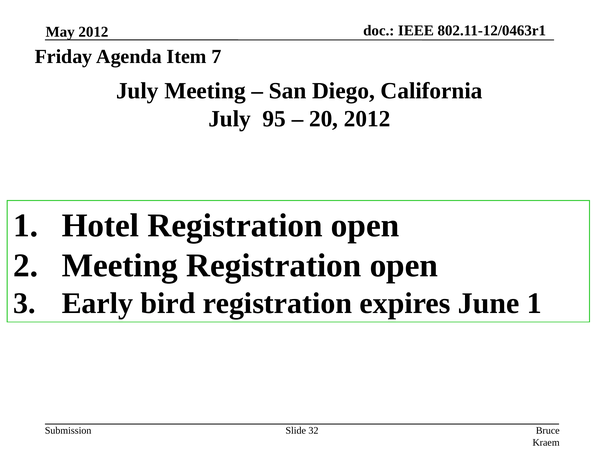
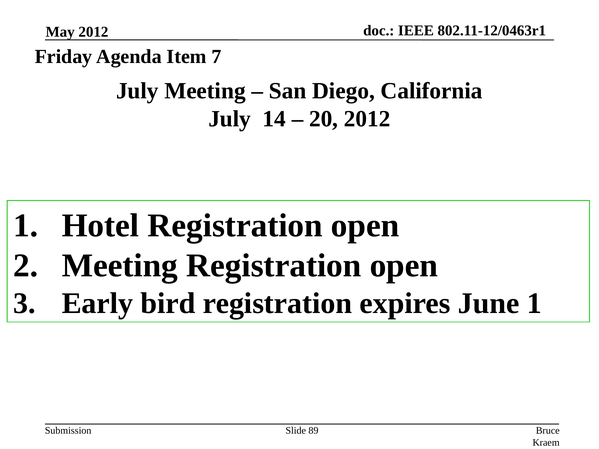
95: 95 -> 14 (274, 119)
32: 32 -> 89 (313, 431)
